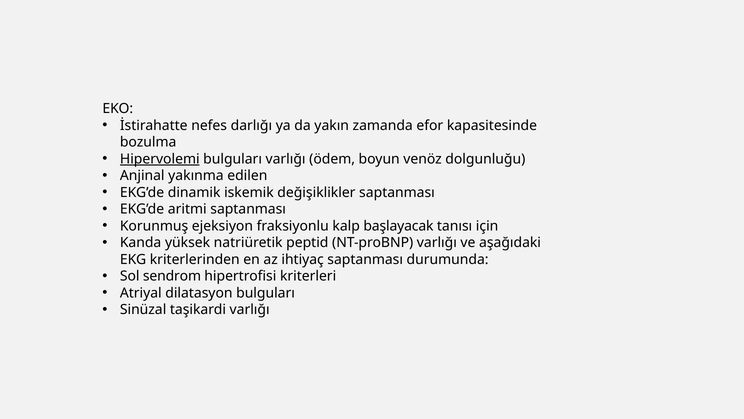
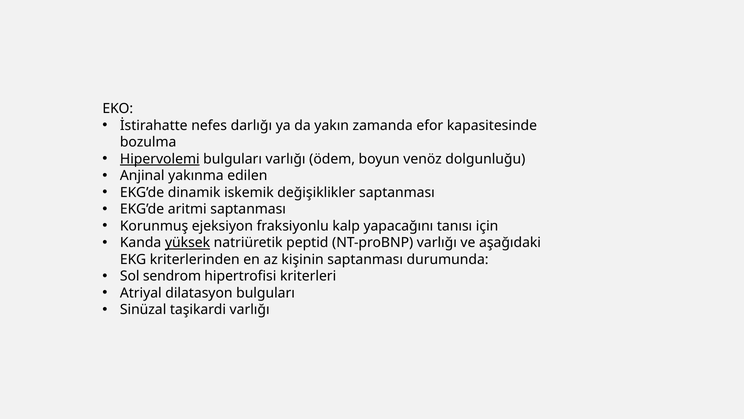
başlayacak: başlayacak -> yapacağını (398, 226)
yüksek underline: none -> present (188, 243)
ihtiyaç: ihtiyaç -> kişinin (303, 259)
